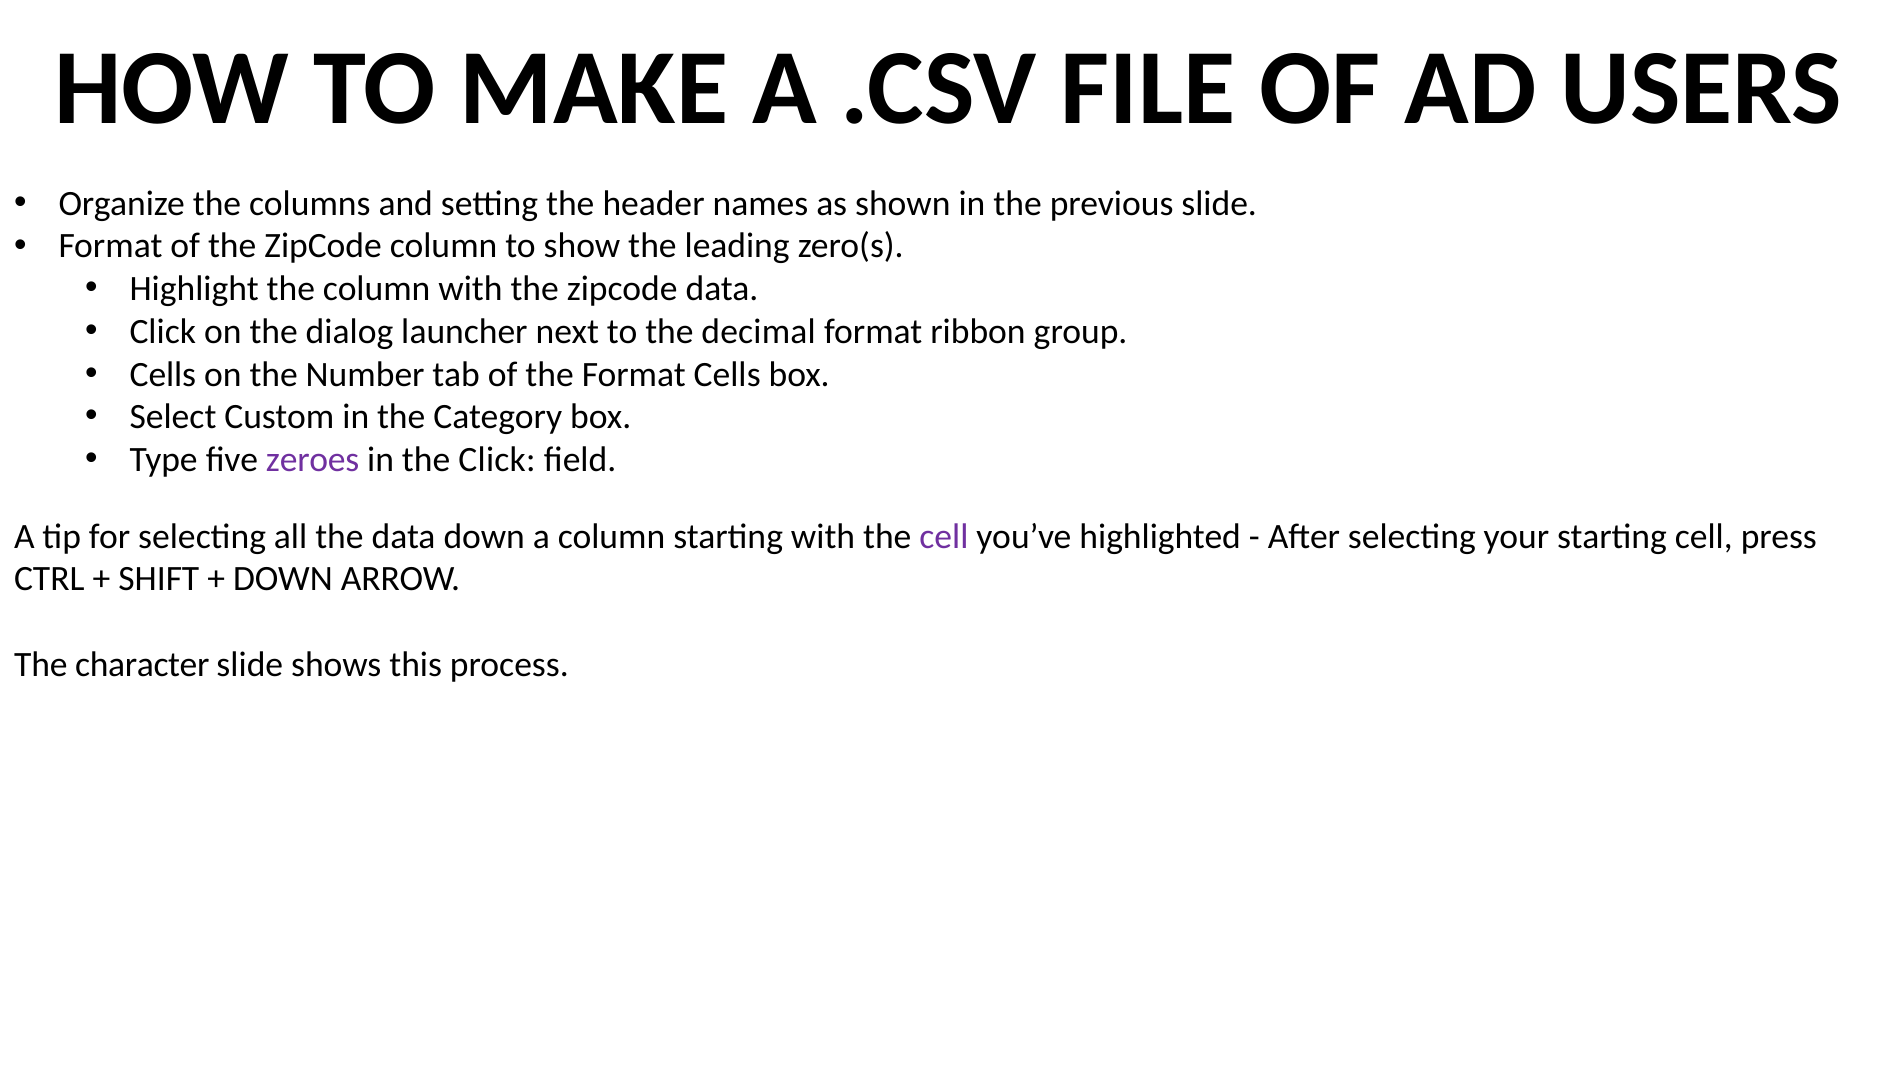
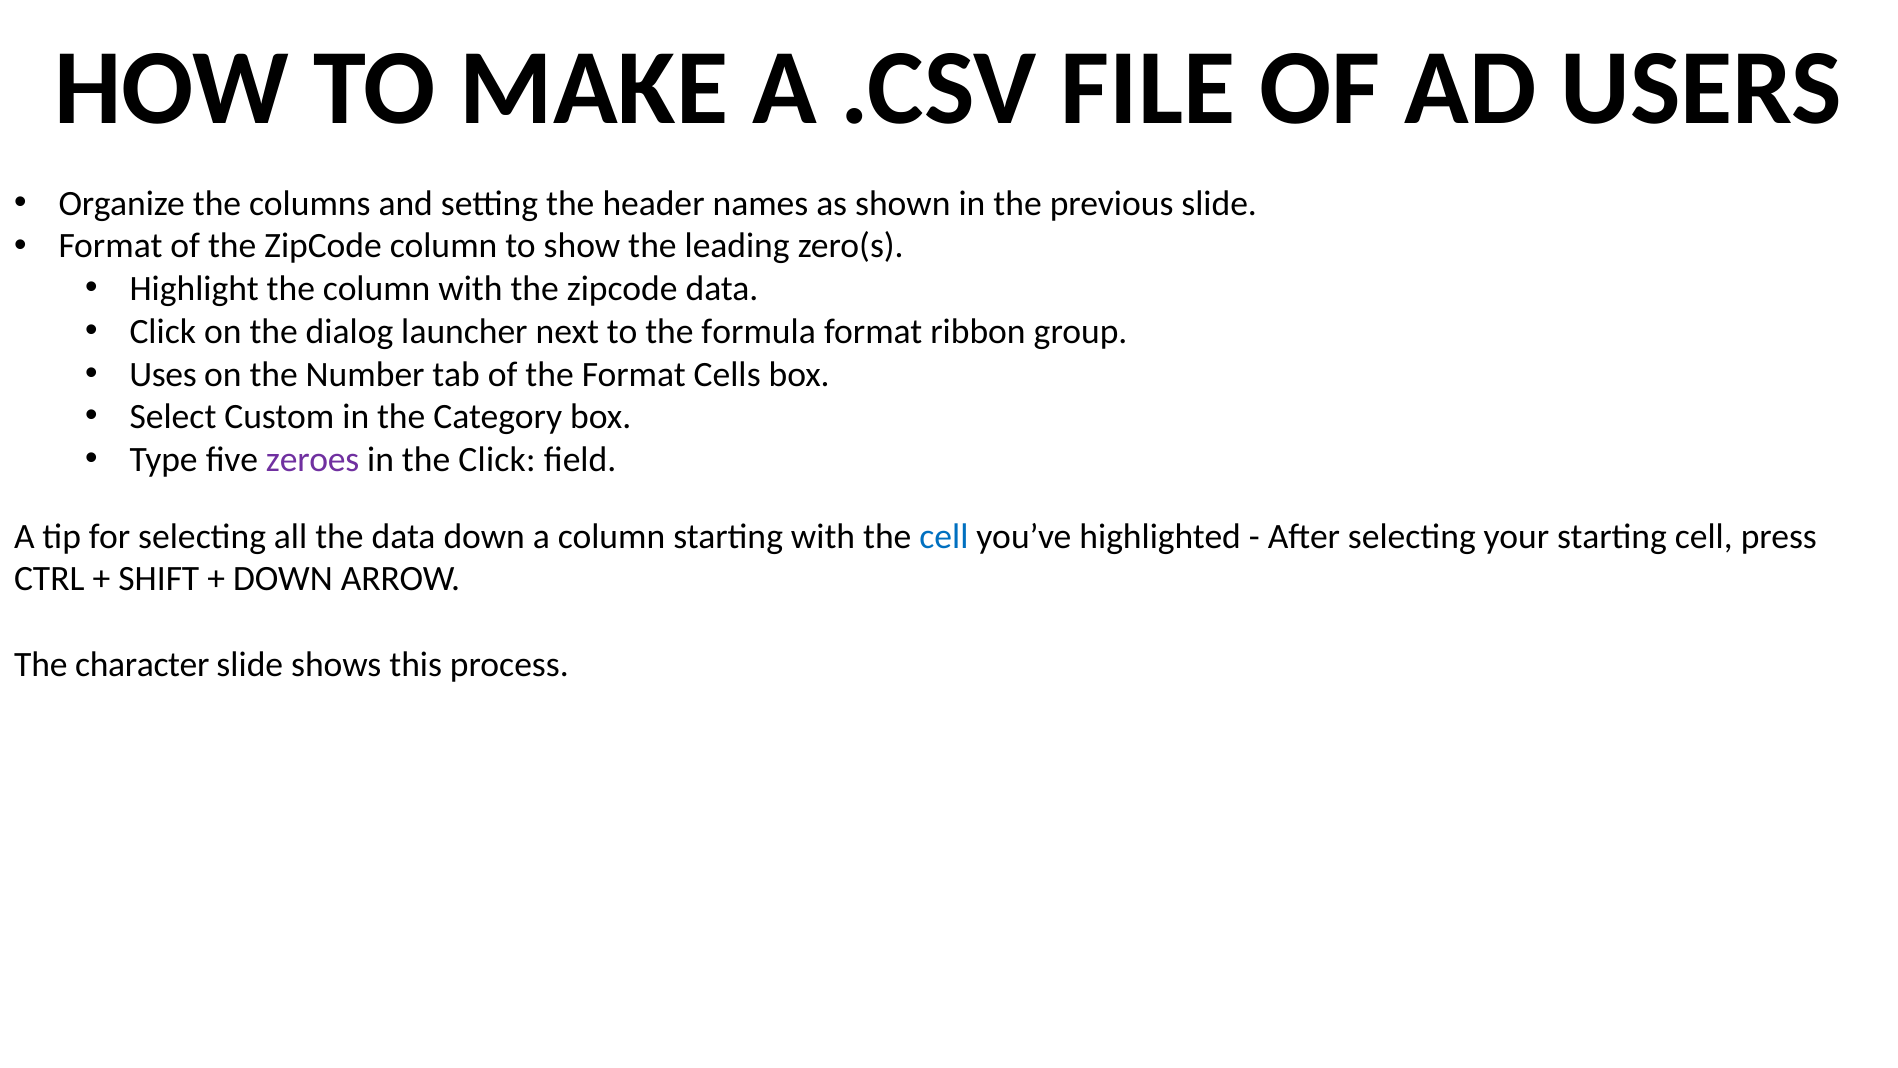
decimal: decimal -> formula (759, 332)
Cells: Cells -> Uses (163, 374)
cell colour: purple -> blue (944, 536)
